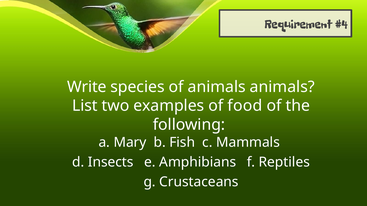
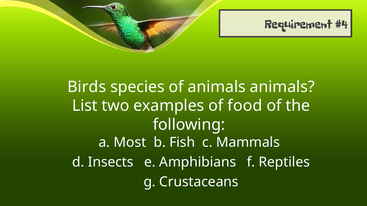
Write: Write -> Birds (87, 87)
Mary: Mary -> Most (130, 143)
